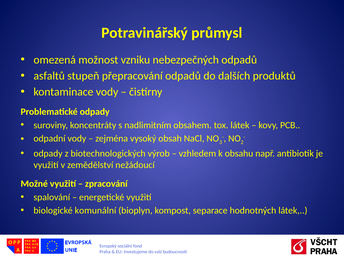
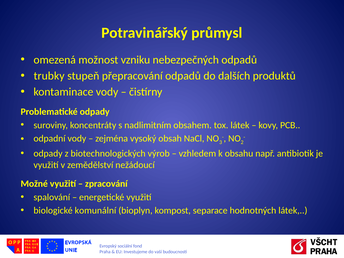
asfaltů: asfaltů -> trubky (49, 76)
